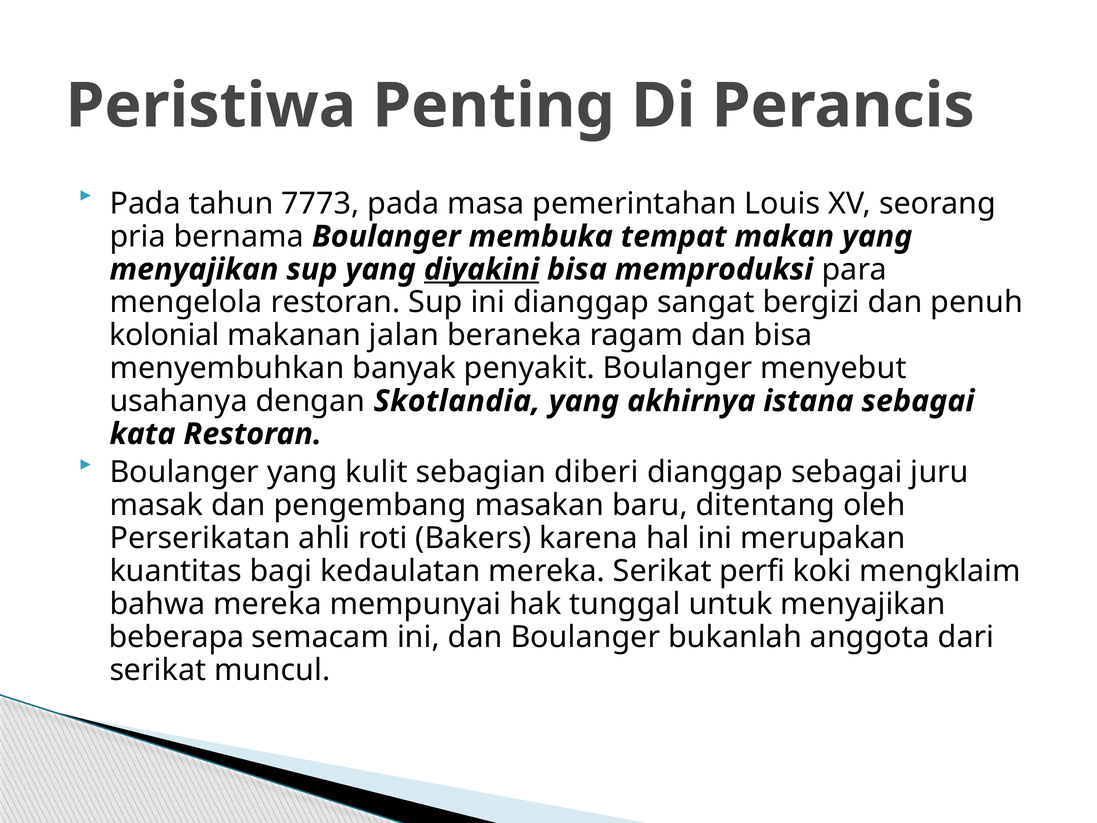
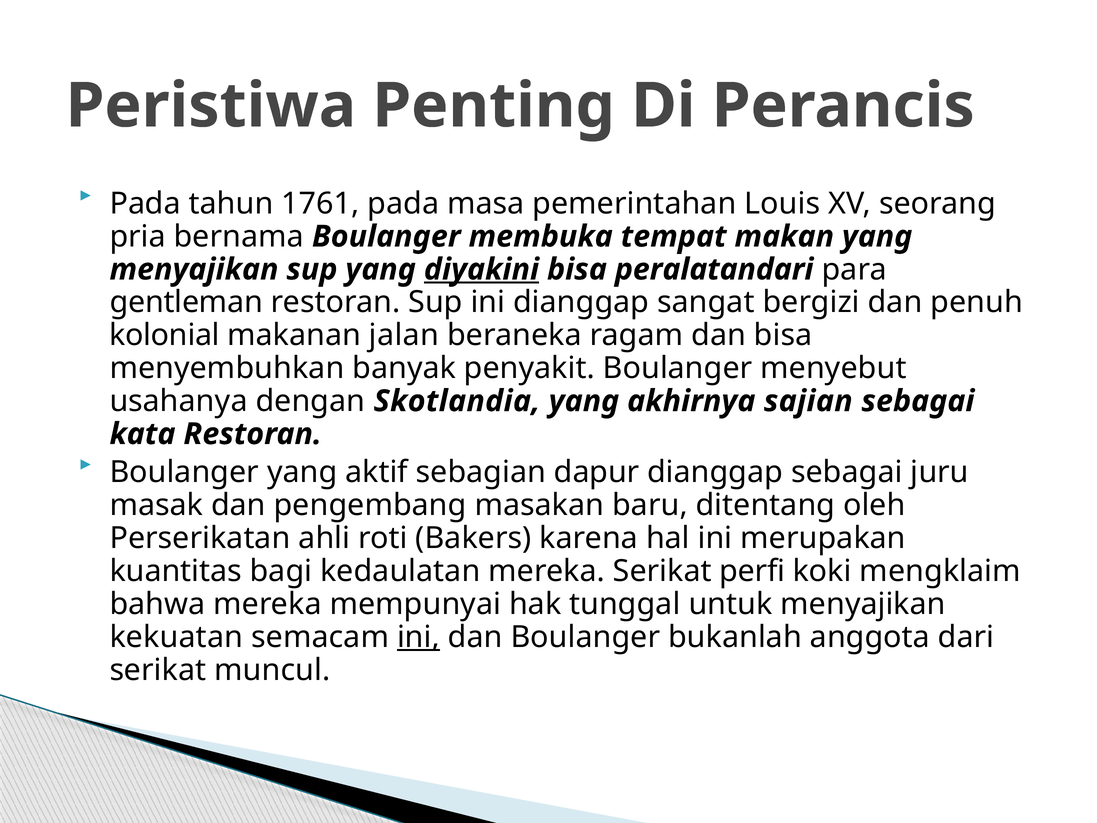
7773: 7773 -> 1761 (320, 204)
memproduksi: memproduksi -> peralatandari (714, 269)
mengelola: mengelola -> gentleman (186, 302)
istana: istana -> sajian (808, 401)
kulit: kulit -> aktif (377, 472)
diberi: diberi -> dapur (597, 472)
beberapa: beberapa -> kekuatan (176, 637)
ini underline: none -> present (418, 637)
